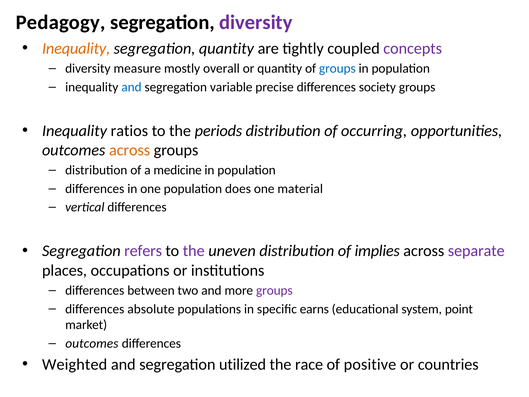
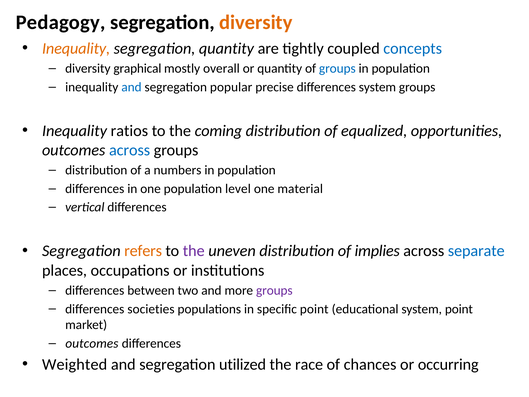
diversity colour: purple -> orange (256, 22)
concepts colour: purple -> blue (413, 48)
measure: measure -> graphical (137, 68)
variable: variable -> popular (231, 87)
differences society: society -> system (377, 87)
periods: periods -> coming (218, 131)
occurring: occurring -> equalized (374, 131)
across colour: orange -> blue (130, 150)
medicine: medicine -> numbers (177, 170)
does: does -> level (238, 189)
refers colour: purple -> orange (143, 251)
separate colour: purple -> blue (476, 251)
absolute: absolute -> societies (151, 309)
specific earns: earns -> point (314, 309)
positive: positive -> chances (370, 364)
countries: countries -> occurring (448, 364)
